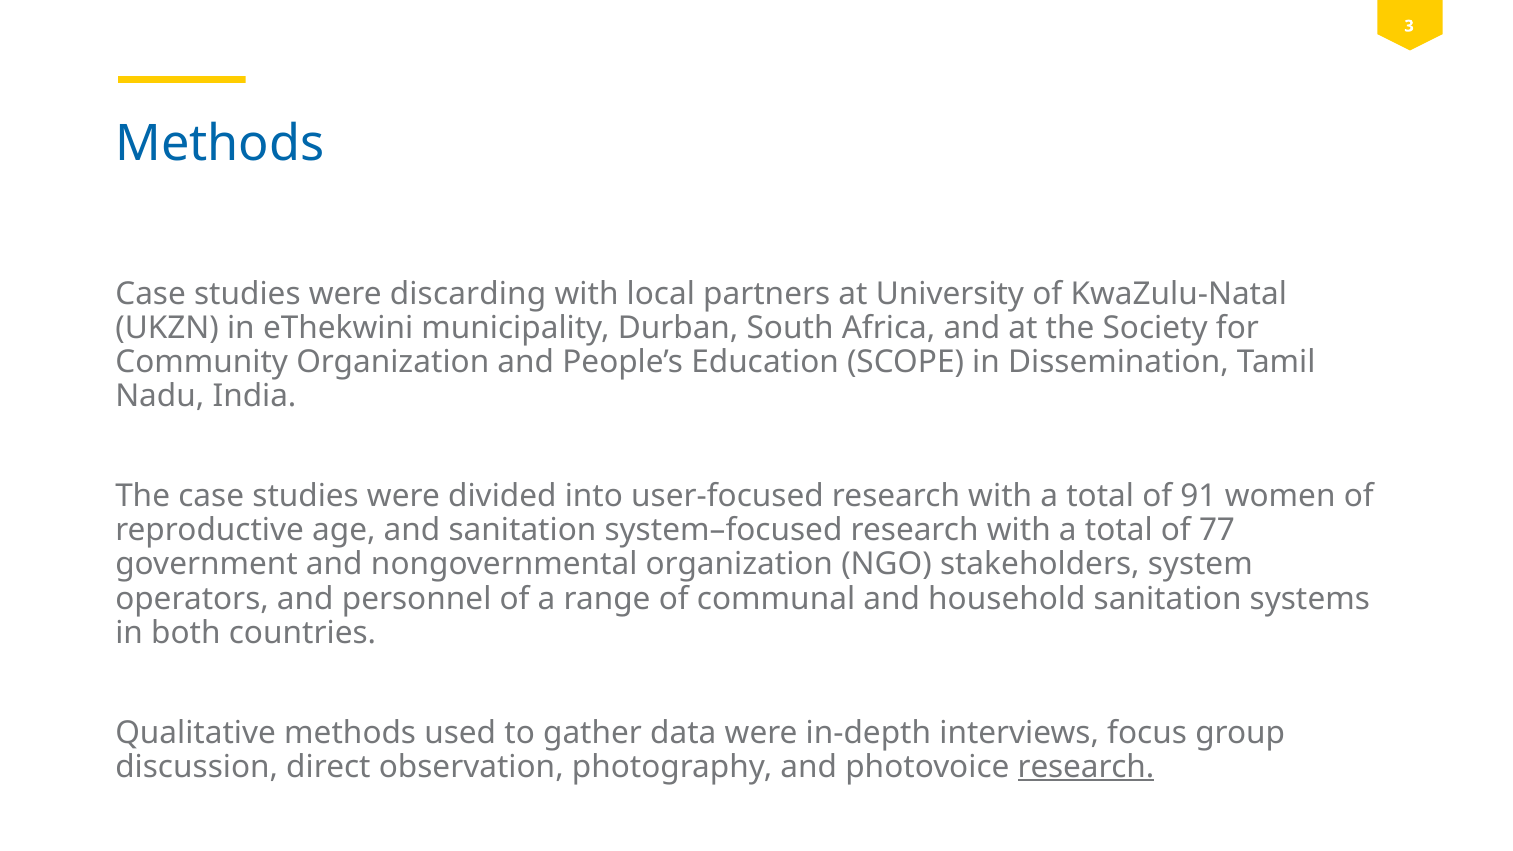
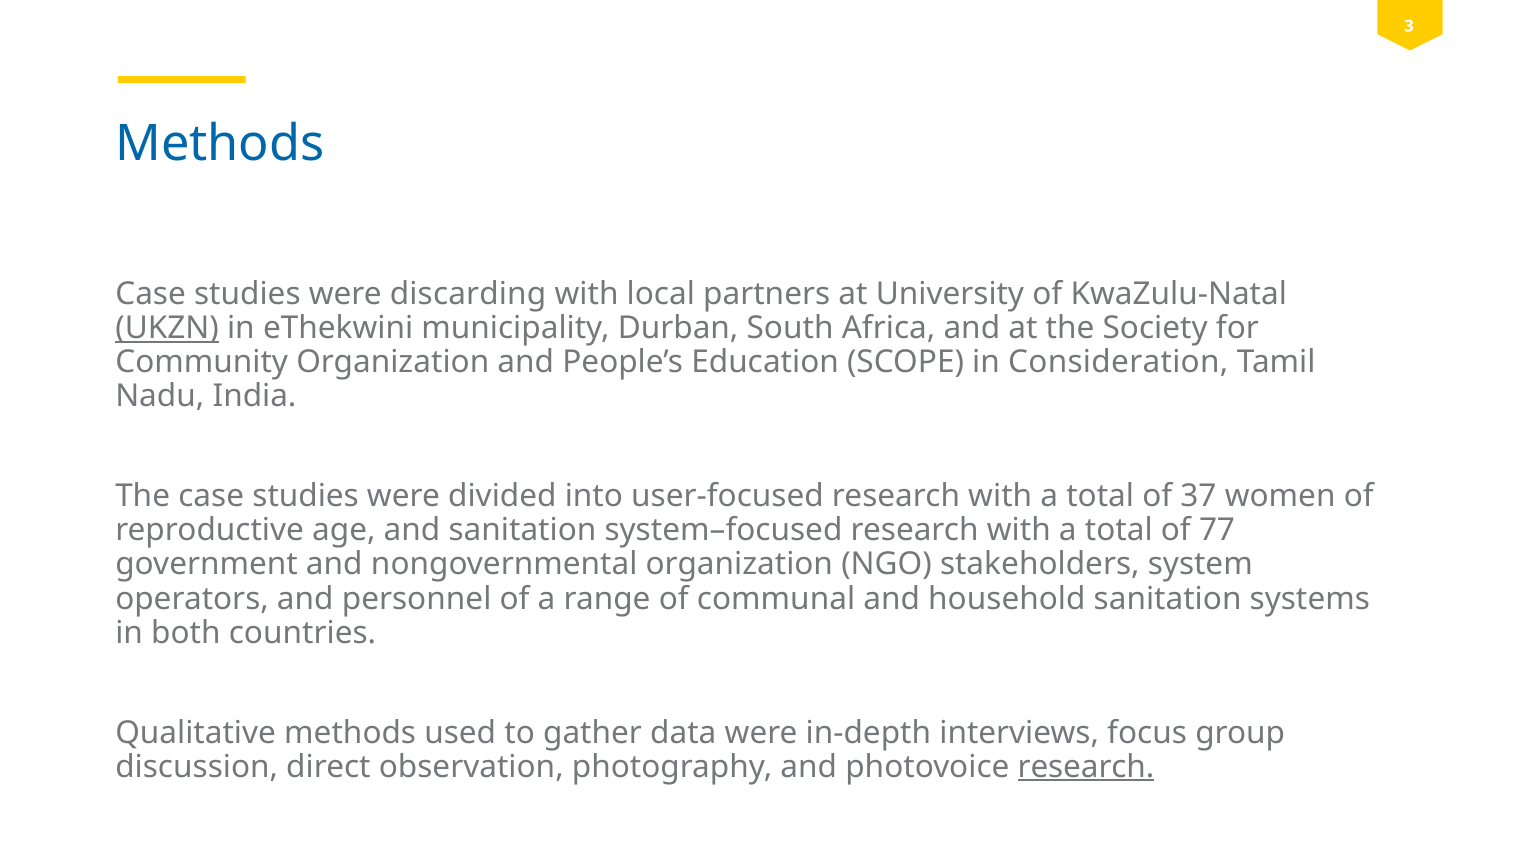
UKZN underline: none -> present (167, 328)
Dissemination: Dissemination -> Consideration (1118, 362)
91: 91 -> 37 (1198, 497)
